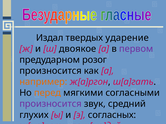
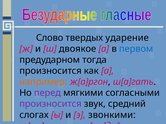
Издал: Издал -> Слово (50, 38)
первом colour: purple -> blue (136, 49)
розог: розог -> тогда (94, 60)
перед colour: orange -> purple (48, 93)
глухих: глухих -> слогах (34, 115)
согласных: согласных -> звонкими (112, 115)
